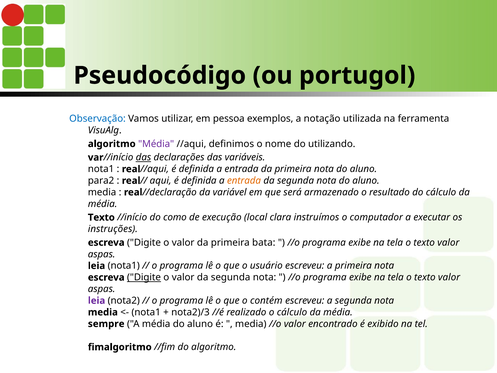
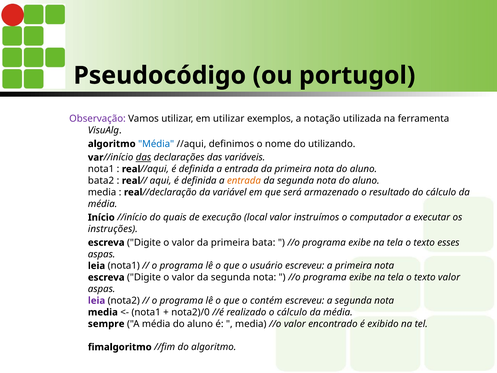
Observação colour: blue -> purple (97, 119)
em pessoa: pessoa -> utilizar (229, 119)
Média colour: purple -> blue (156, 144)
para2: para2 -> bata2 (101, 181)
Texto: Texto -> Início (101, 217)
como: como -> quais (175, 217)
local clara: clara -> valor (280, 217)
valor: valor -> esses (448, 242)
Digite underline: present -> none (144, 277)
nota2)/3: nota2)/3 -> nota2)/0 (190, 312)
